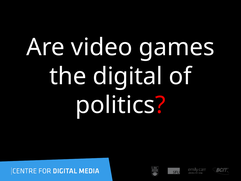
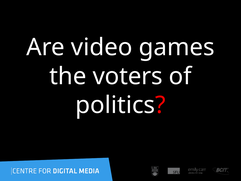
digital: digital -> voters (128, 76)
